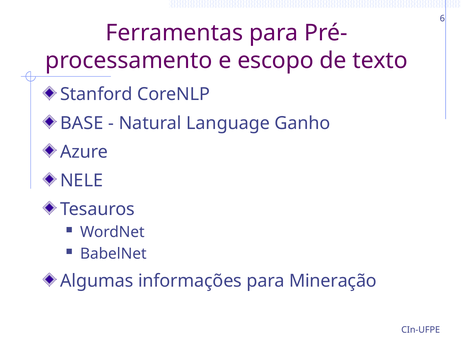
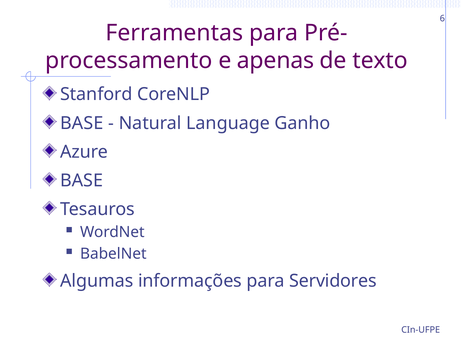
escopo: escopo -> apenas (276, 60)
NELE: NELE -> BASE (82, 180)
Mineração: Mineração -> Servidores (333, 281)
